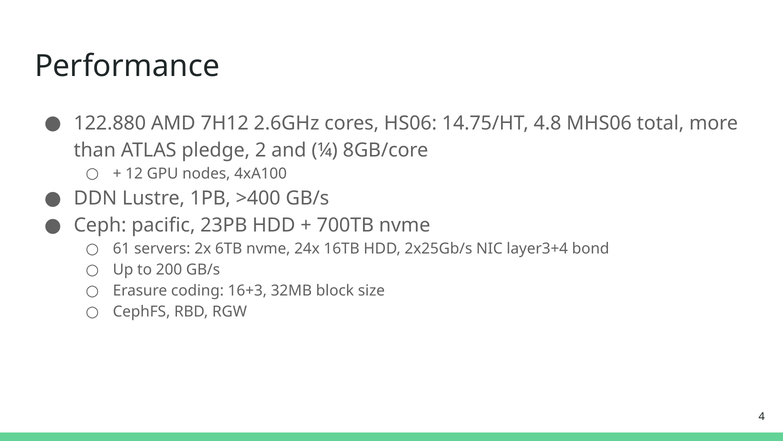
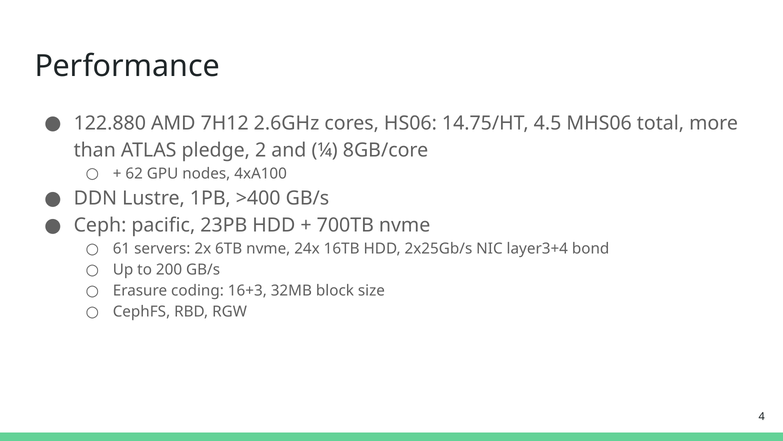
4.8: 4.8 -> 4.5 (548, 123)
12: 12 -> 62 (134, 173)
